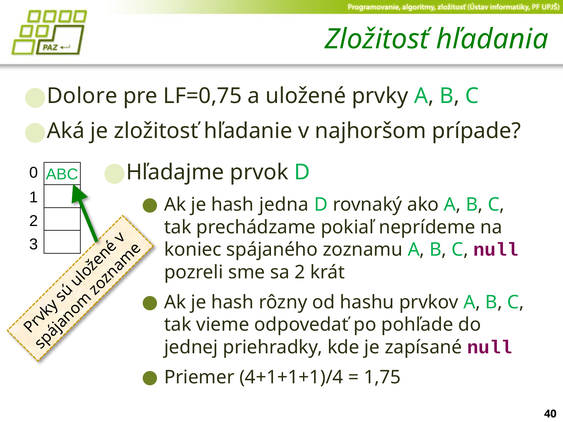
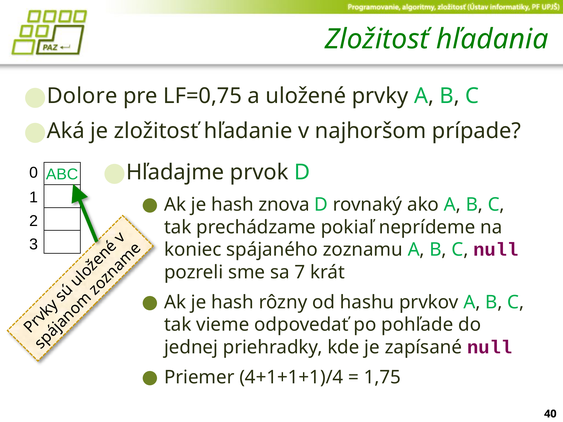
jedna: jedna -> znova (284, 205)
sa 2: 2 -> 7 (300, 272)
